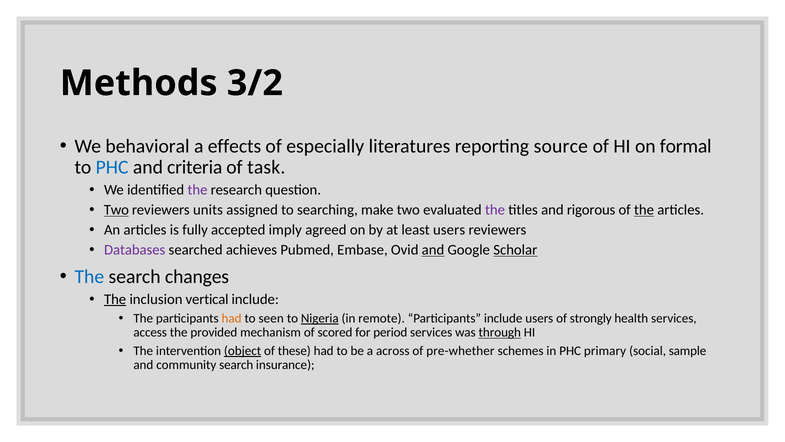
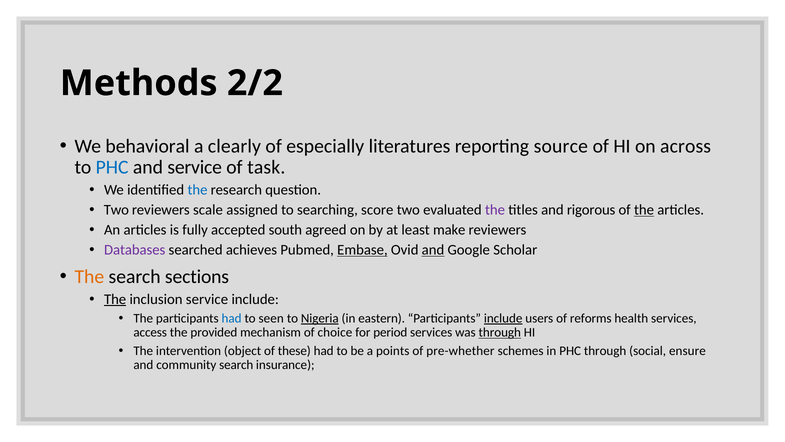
3/2: 3/2 -> 2/2 (255, 83)
effects: effects -> clearly (234, 146)
formal: formal -> across (686, 146)
and criteria: criteria -> service (195, 167)
the colour: purple -> blue (197, 190)
Two underline: present -> none (116, 210)
units: units -> scale (208, 210)
make: make -> score (377, 210)
imply: imply -> south (285, 230)
least users: users -> make (449, 230)
Embase underline: none -> present (362, 250)
Scholar underline: present -> none (515, 250)
The colour: blue -> orange (89, 276)
changes: changes -> sections (197, 276)
inclusion vertical: vertical -> service (207, 299)
had colour: orange -> blue (232, 318)
remote: remote -> eastern (382, 318)
include underline: none -> present (503, 318)
strongly: strongly -> reforms (591, 318)
scored: scored -> choice (335, 332)
object underline: present -> none (243, 350)
across: across -> points (393, 350)
PHC primary: primary -> through (605, 350)
sample: sample -> ensure (687, 350)
